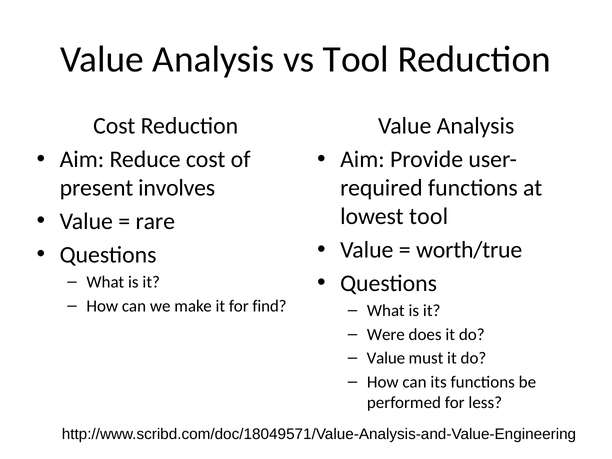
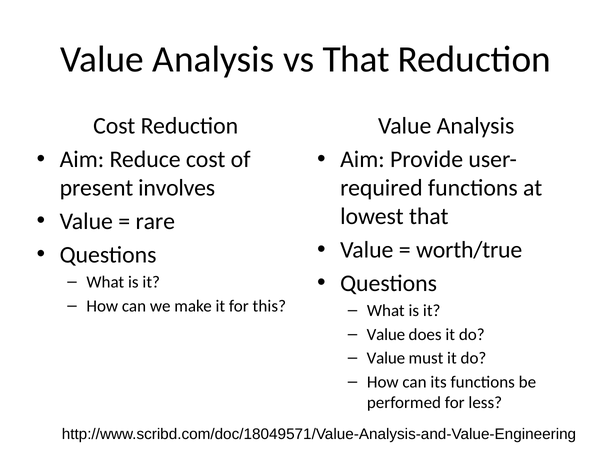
vs Tool: Tool -> That (356, 59)
lowest tool: tool -> that (429, 217)
find: find -> this (269, 306)
Were: Were -> Value (386, 335)
